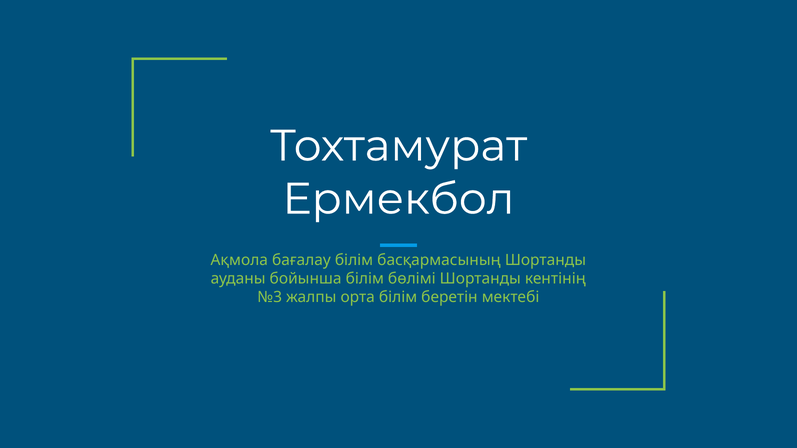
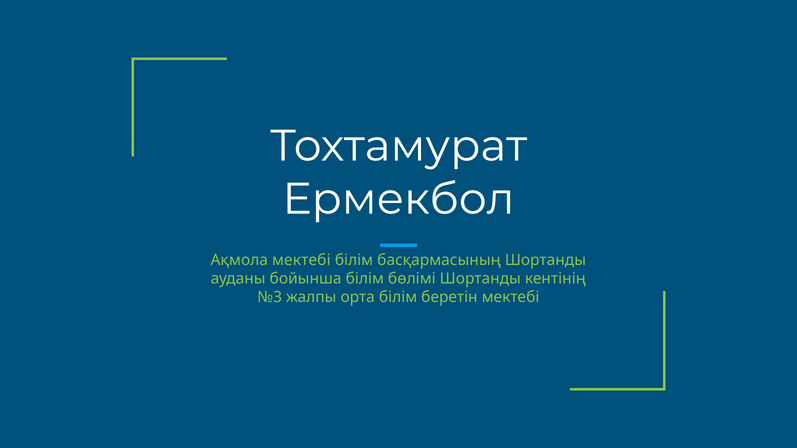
Ақмола бағалау: бағалау -> мектебі (301, 260)
